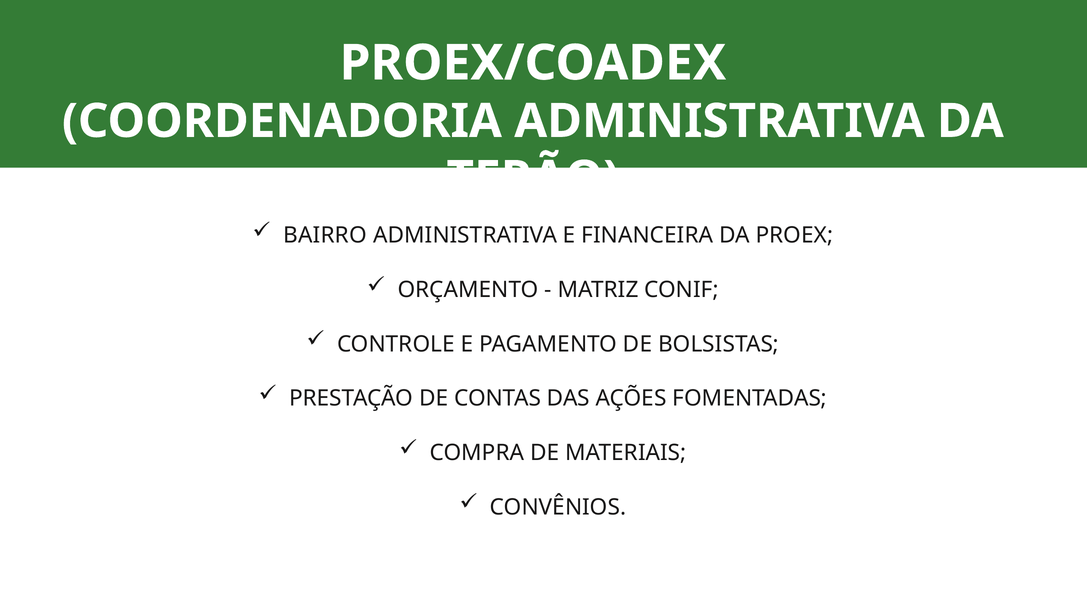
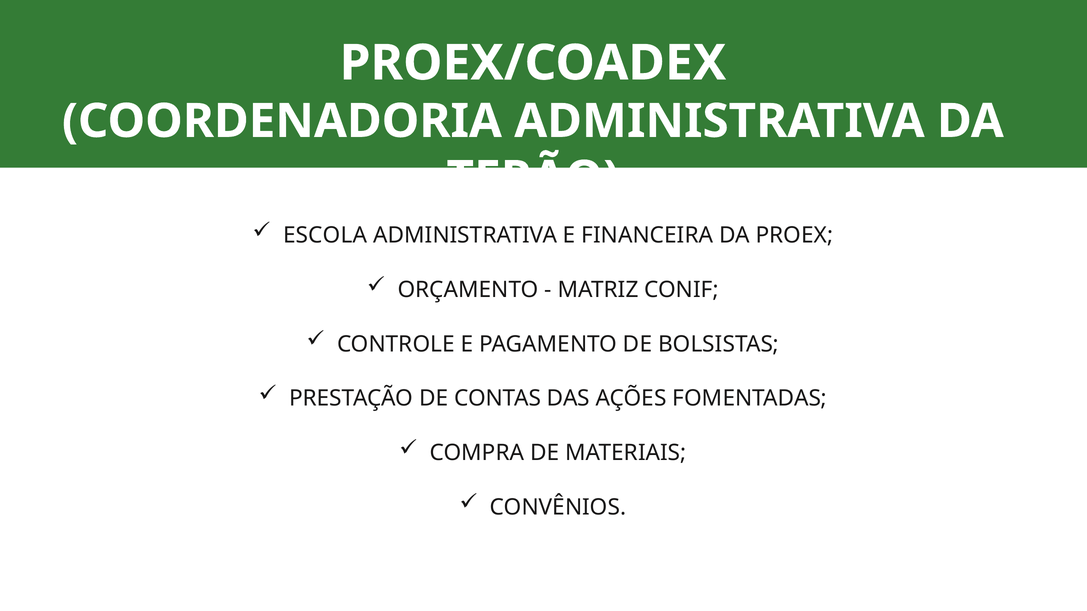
BAIRRO: BAIRRO -> ESCOLA (325, 236)
